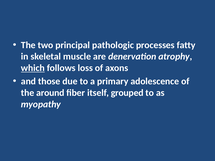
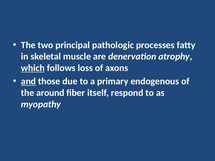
and underline: none -> present (28, 81)
adolescence: adolescence -> endogenous (155, 81)
grouped: grouped -> respond (127, 93)
